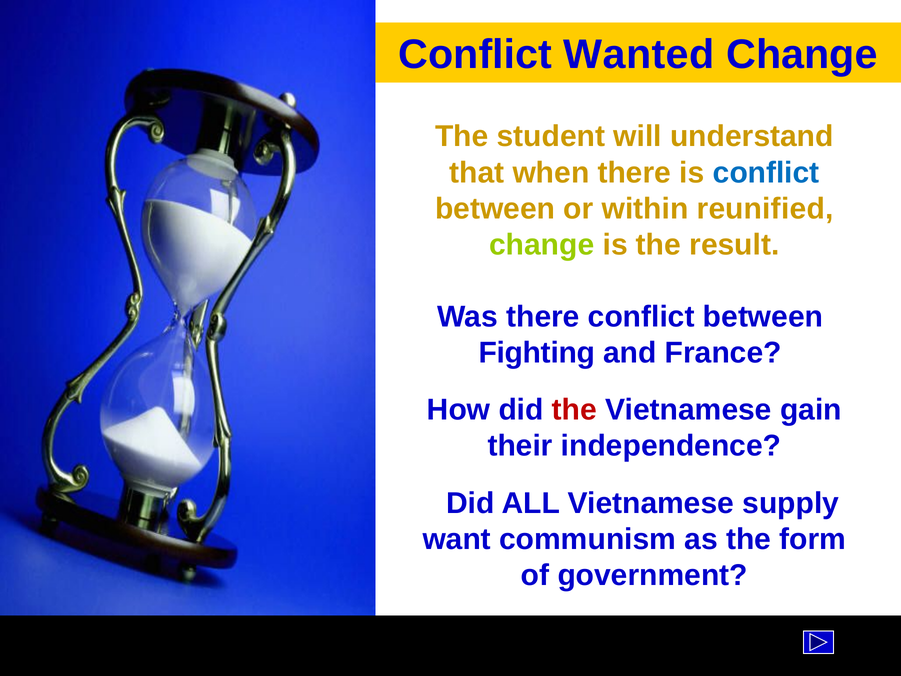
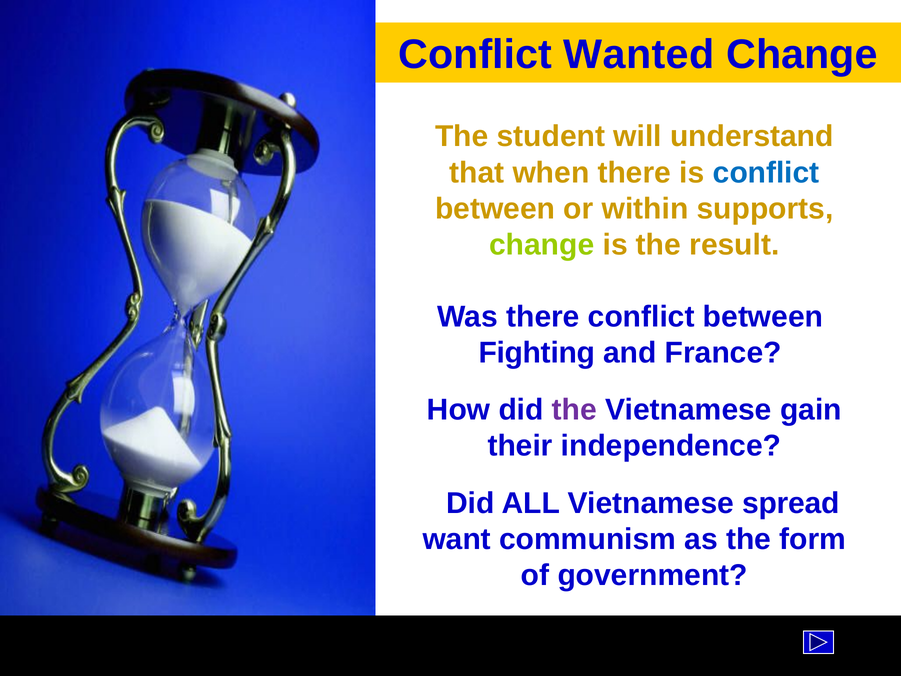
reunified: reunified -> supports (765, 209)
the colour: red -> purple (574, 410)
supply: supply -> spread (791, 503)
